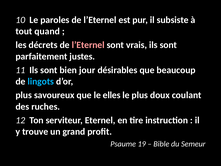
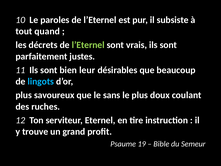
l’Eternel colour: pink -> light green (88, 45)
jour: jour -> leur (87, 70)
elles: elles -> sans (112, 95)
